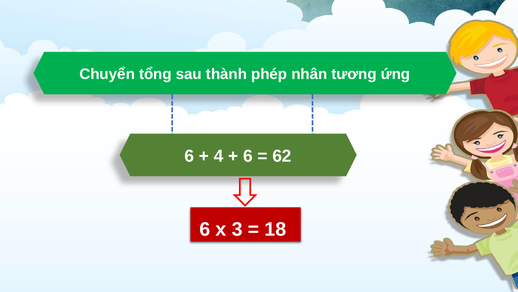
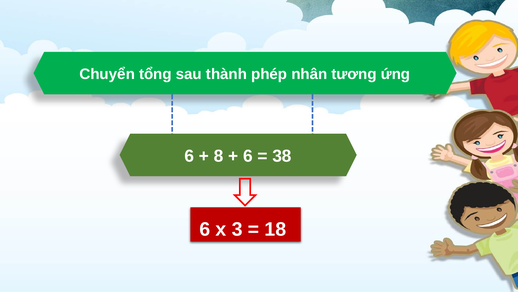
4: 4 -> 8 (219, 156)
62: 62 -> 38 (282, 156)
